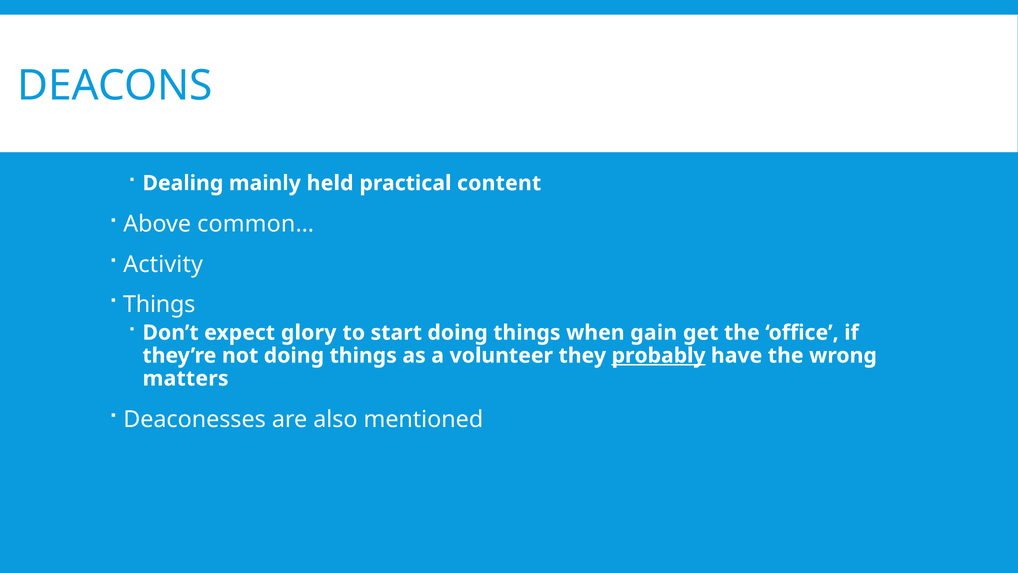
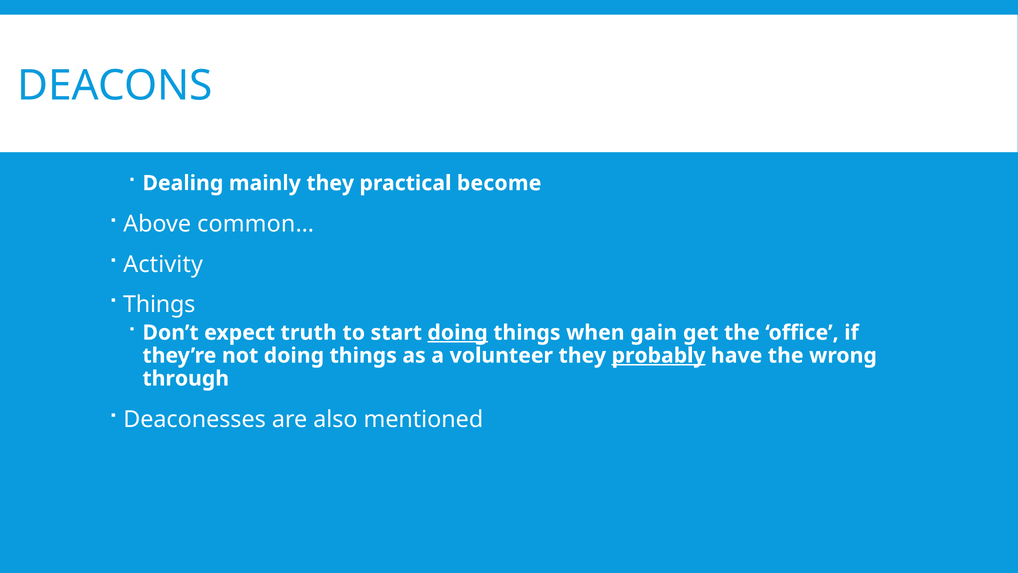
mainly held: held -> they (330, 183)
content: content -> become (499, 183)
glory: glory -> truth (309, 333)
doing underline: none -> present (458, 333)
matters: matters -> through (186, 378)
